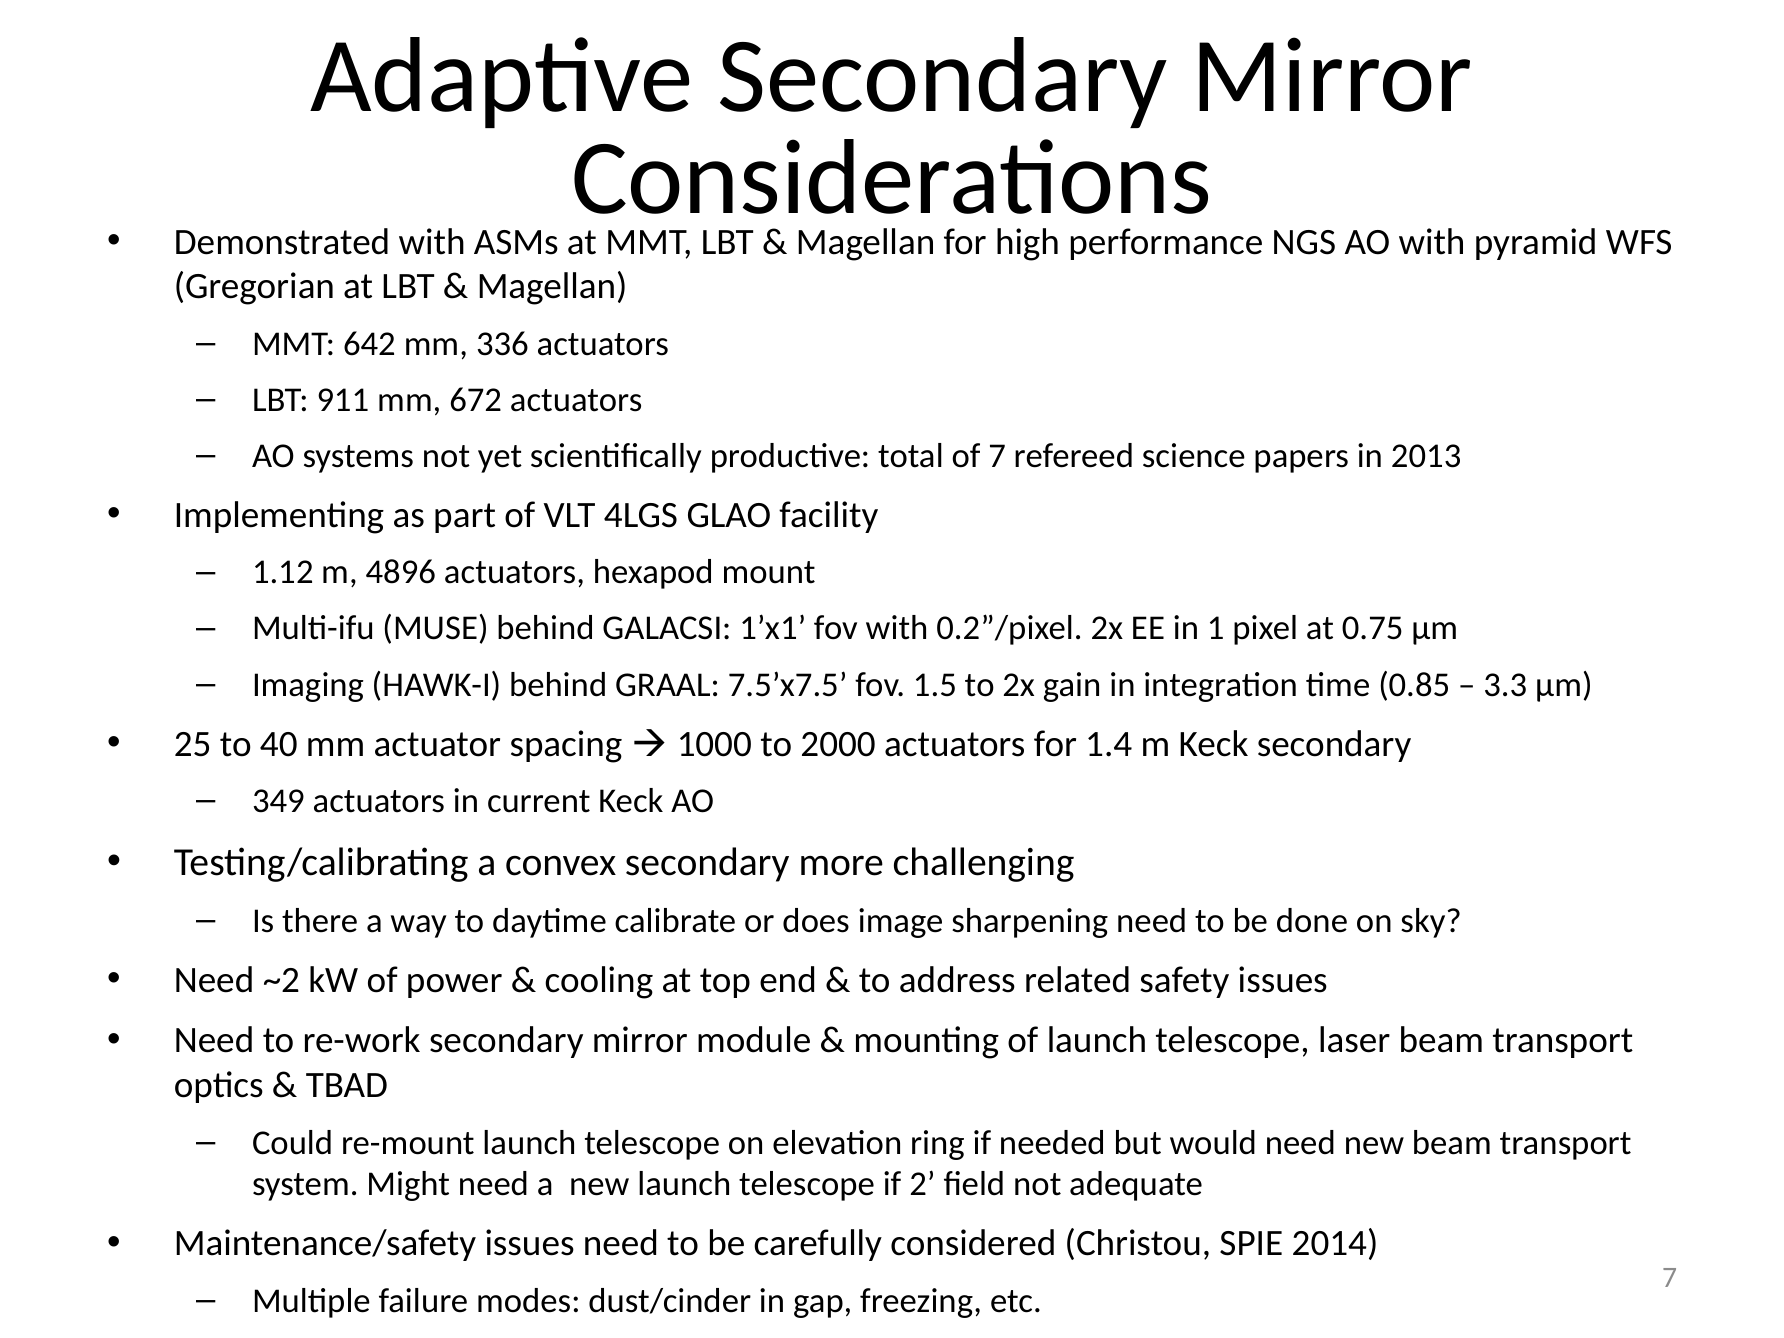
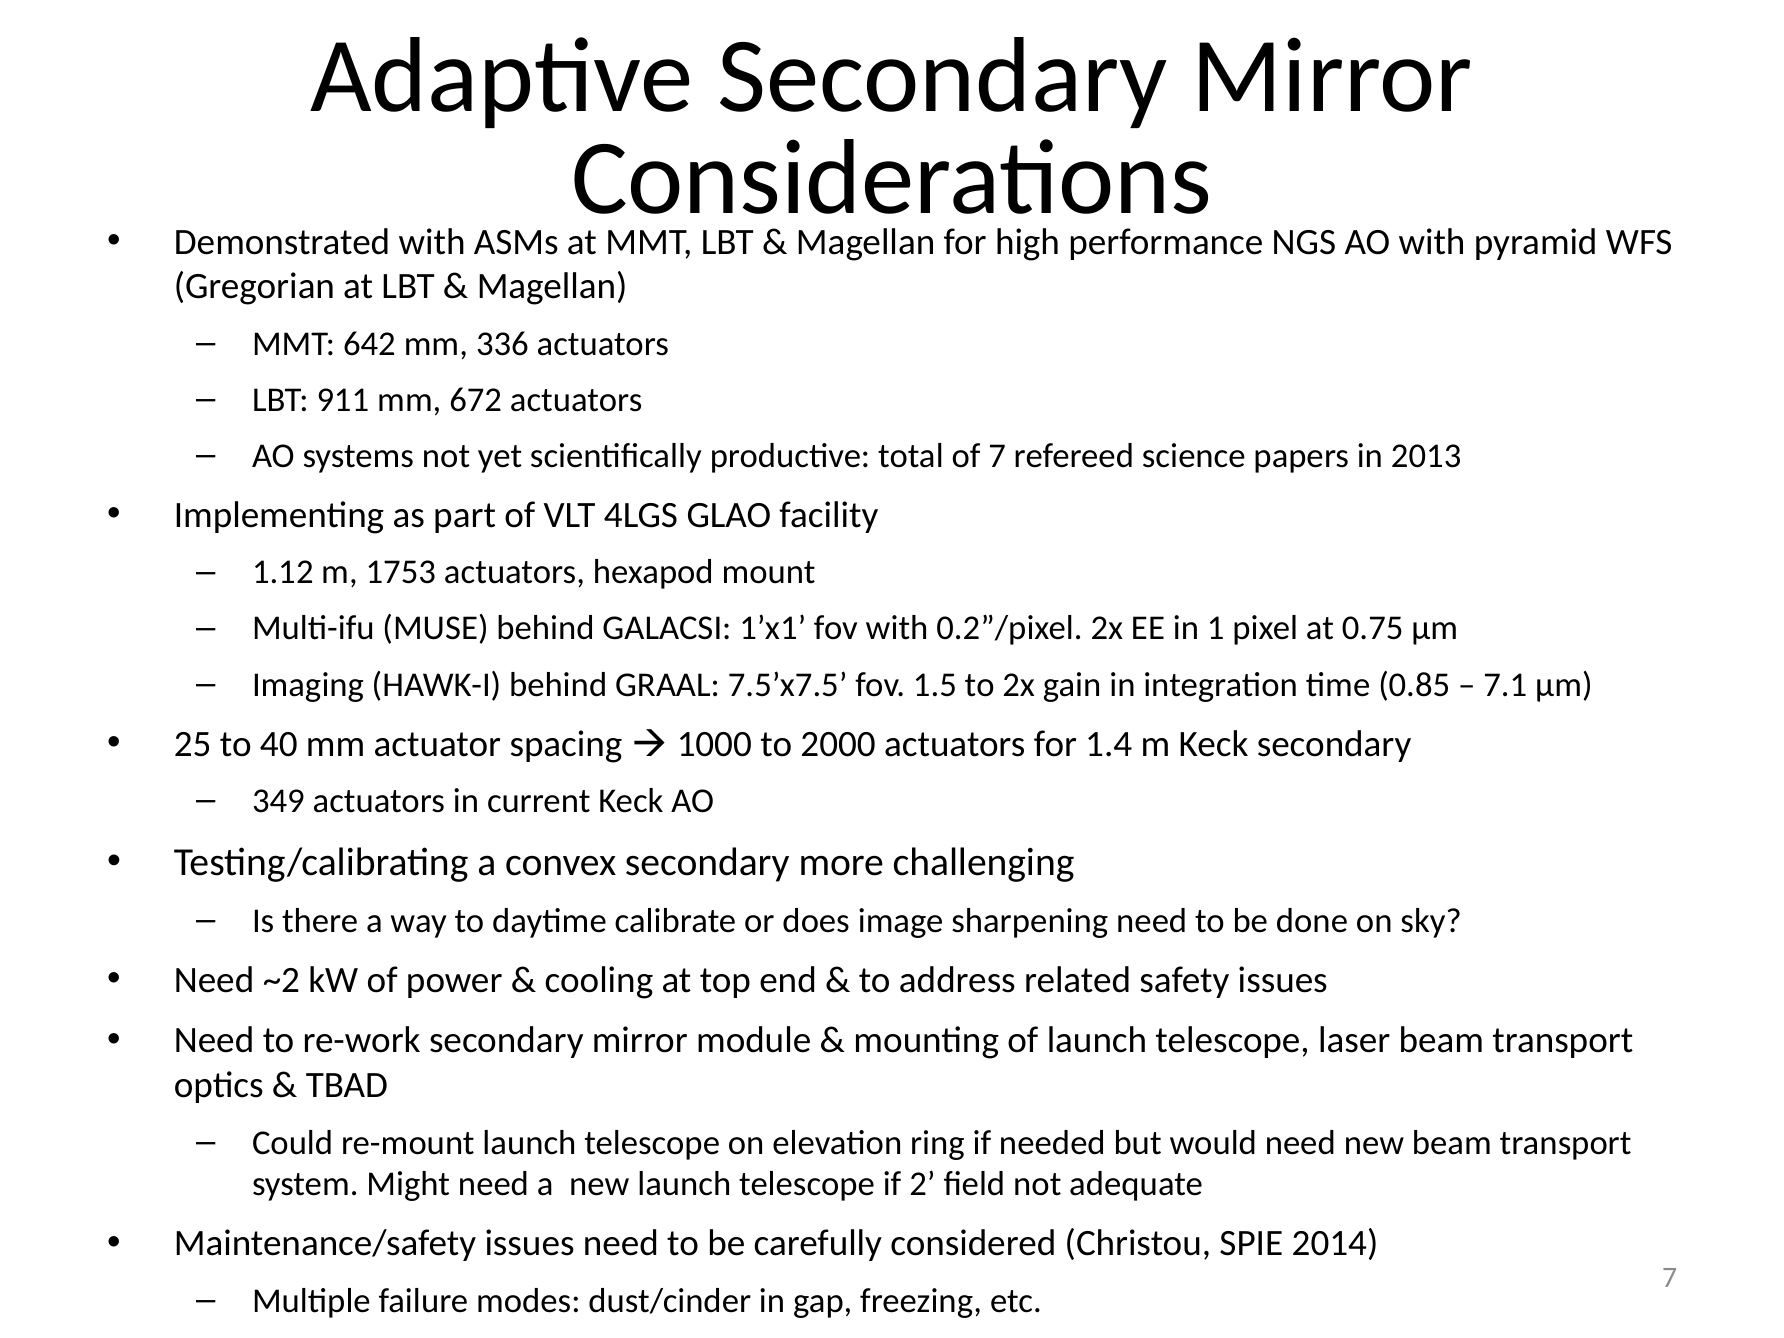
4896: 4896 -> 1753 (401, 572)
3.3: 3.3 -> 7.1 (1505, 685)
